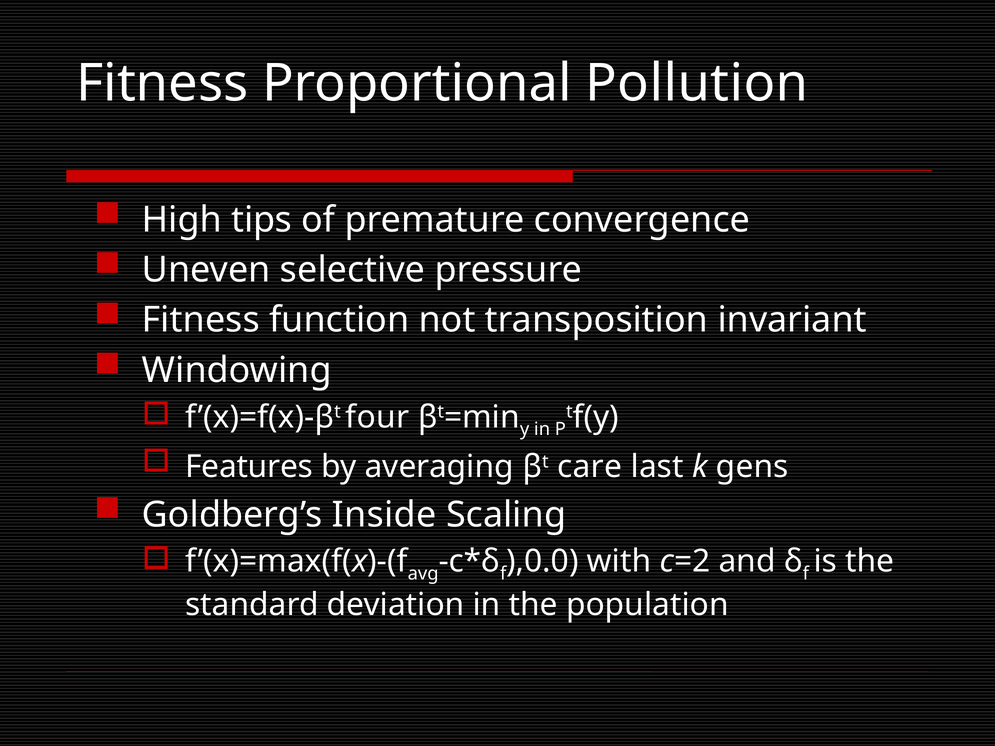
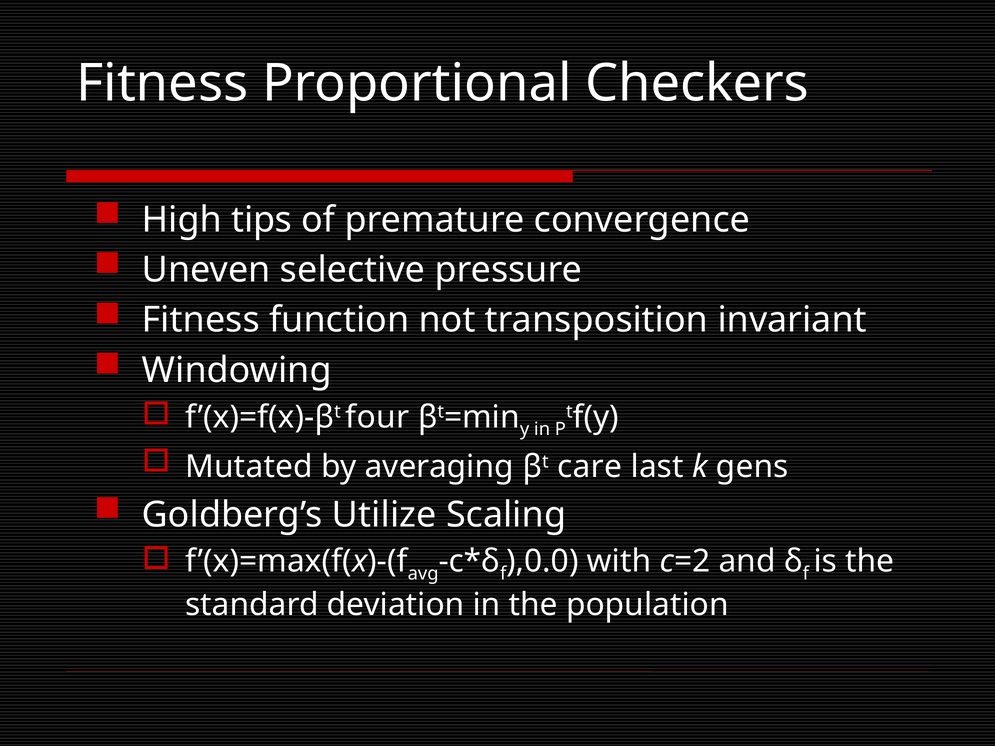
Pollution: Pollution -> Checkers (697, 83)
Features: Features -> Mutated (249, 467)
Inside: Inside -> Utilize (384, 515)
